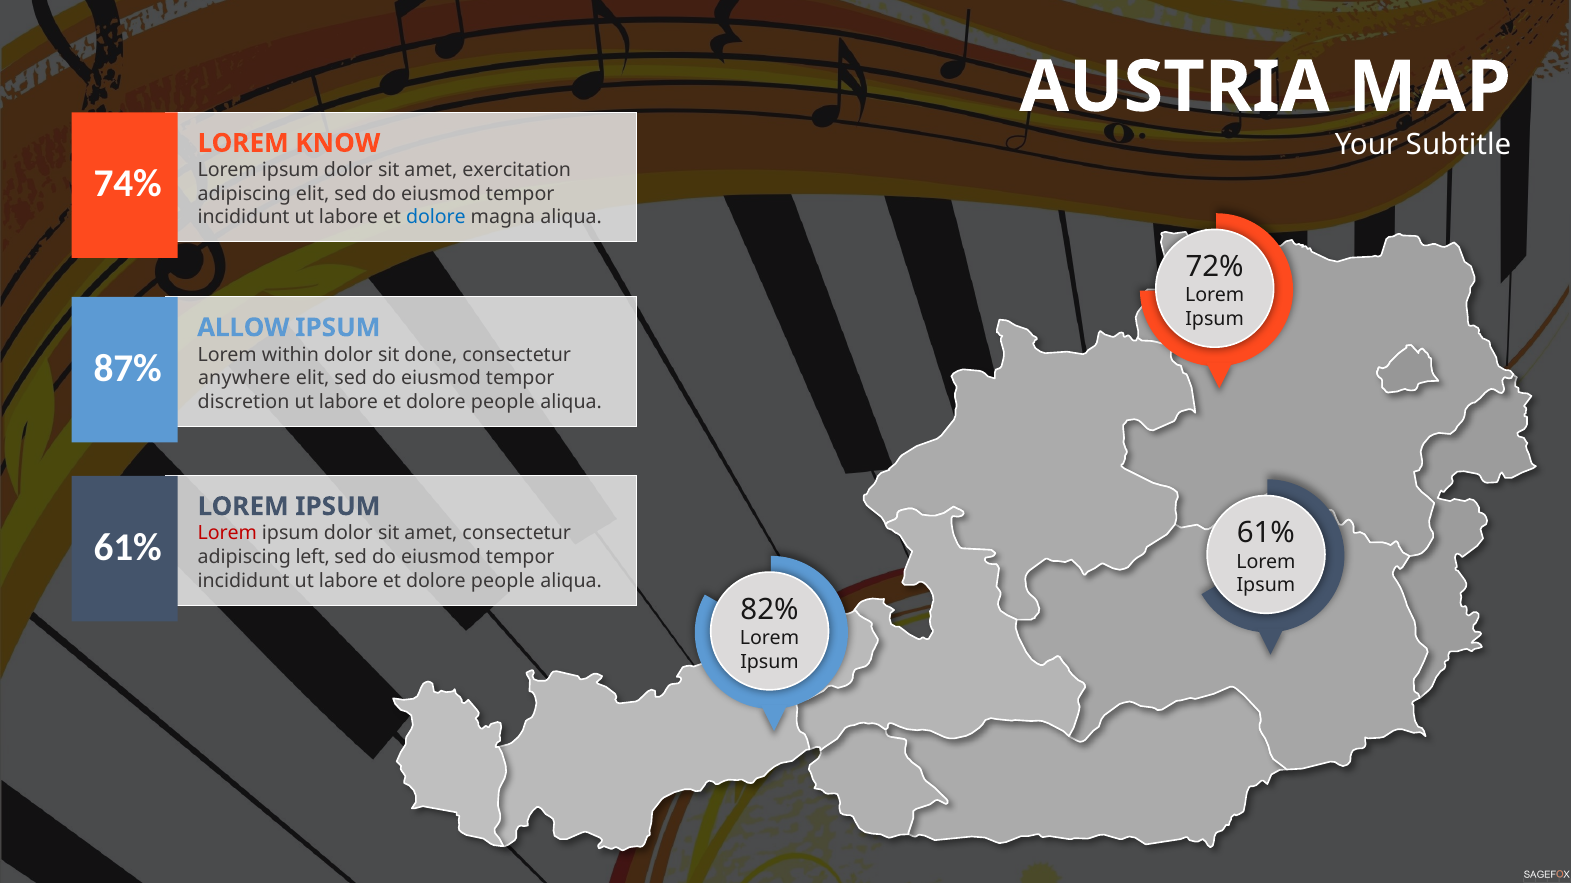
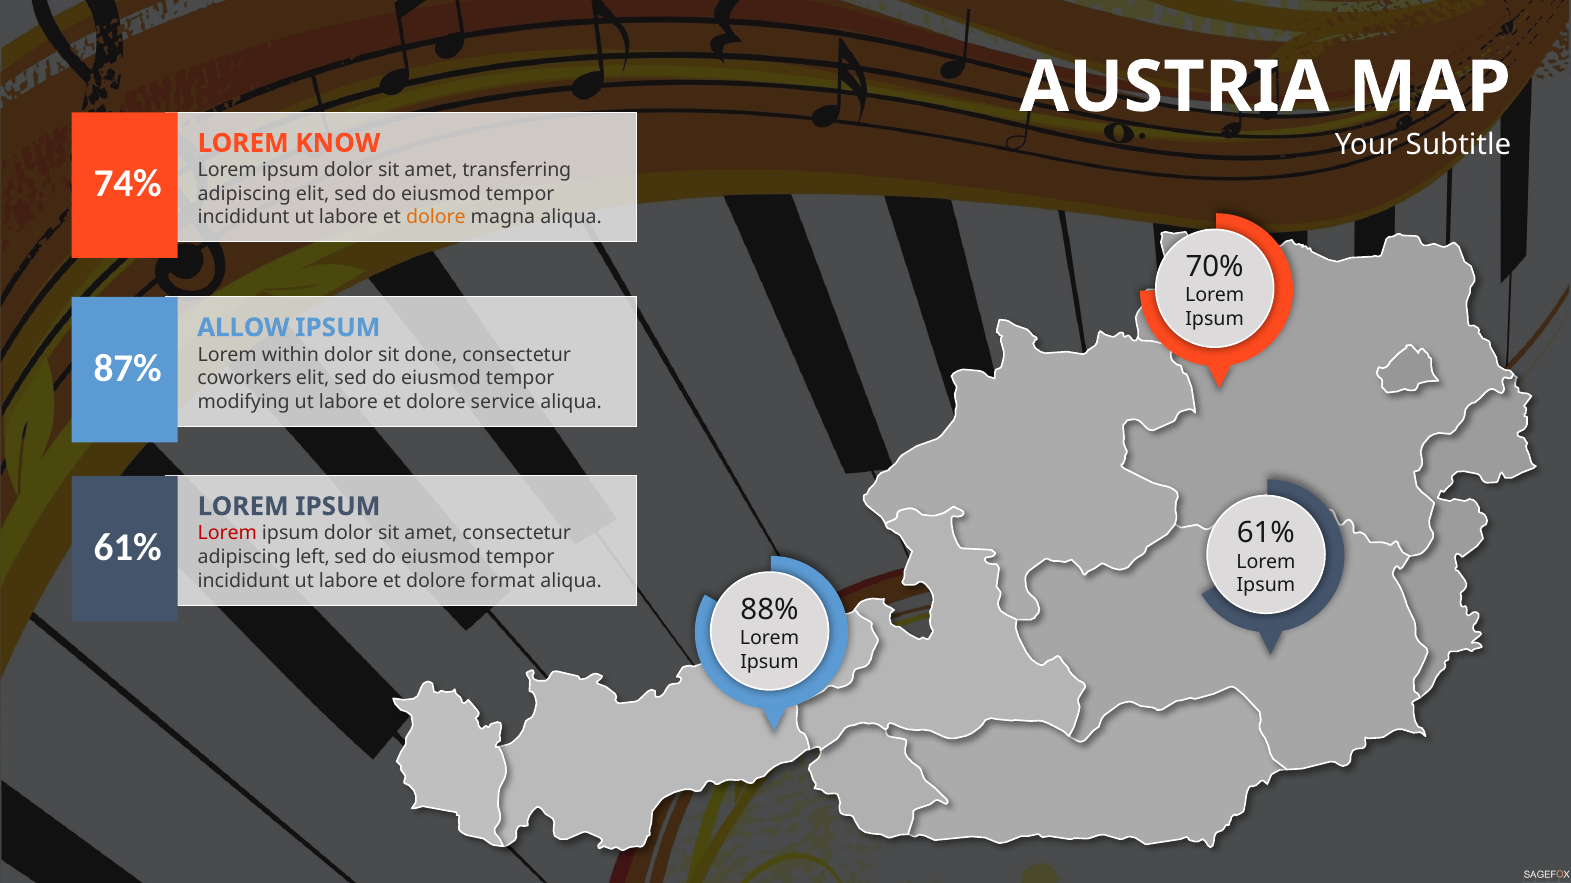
exercitation: exercitation -> transferring (517, 170)
dolore colour: blue -> orange (436, 217)
72%: 72% -> 70% (1215, 267)
anywhere: anywhere -> coworkers (244, 378)
discretion: discretion -> modifying (244, 402)
people: people -> service (503, 402)
people: people -> format (503, 581)
82%: 82% -> 88% (770, 610)
